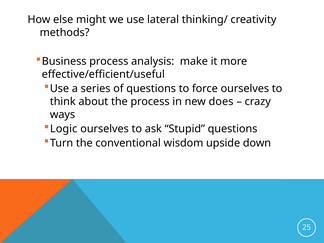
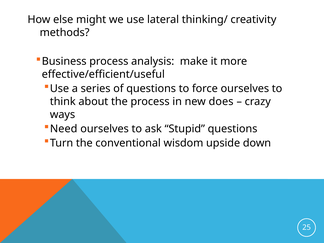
Logic: Logic -> Need (64, 129)
